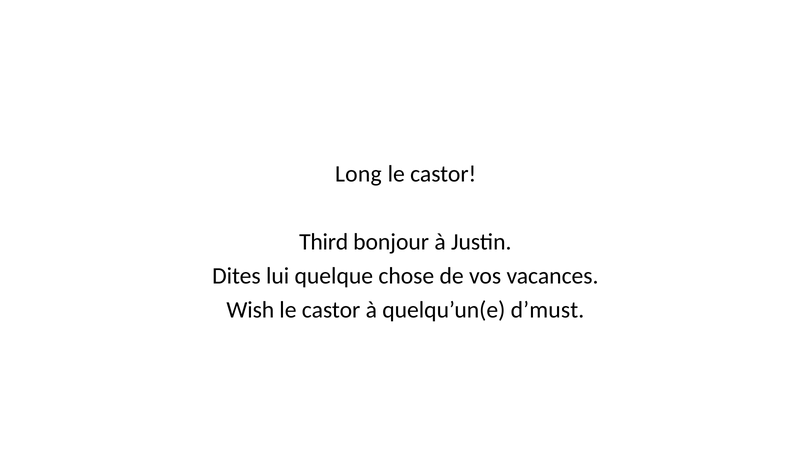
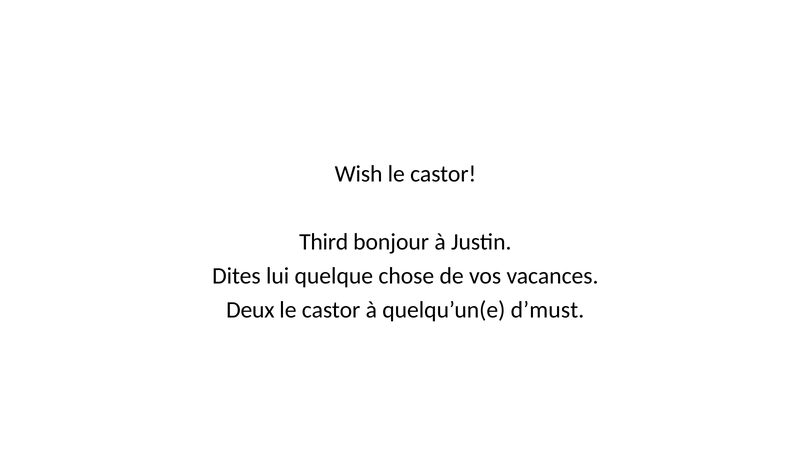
Long: Long -> Wish (359, 174)
Wish: Wish -> Deux (250, 310)
